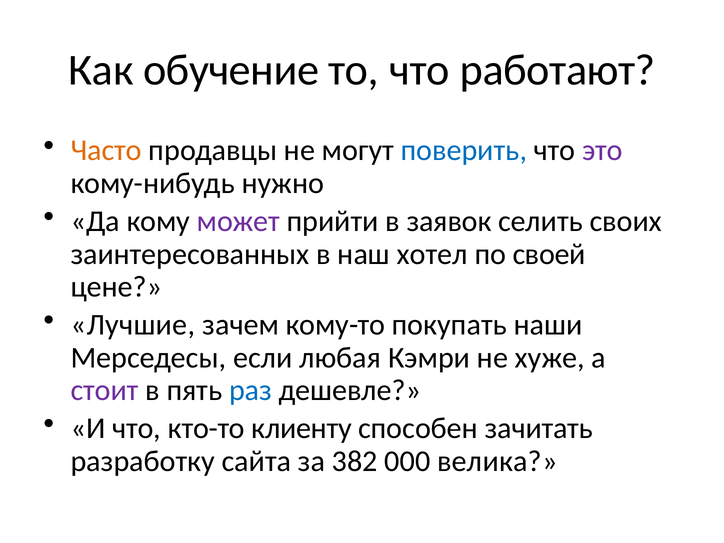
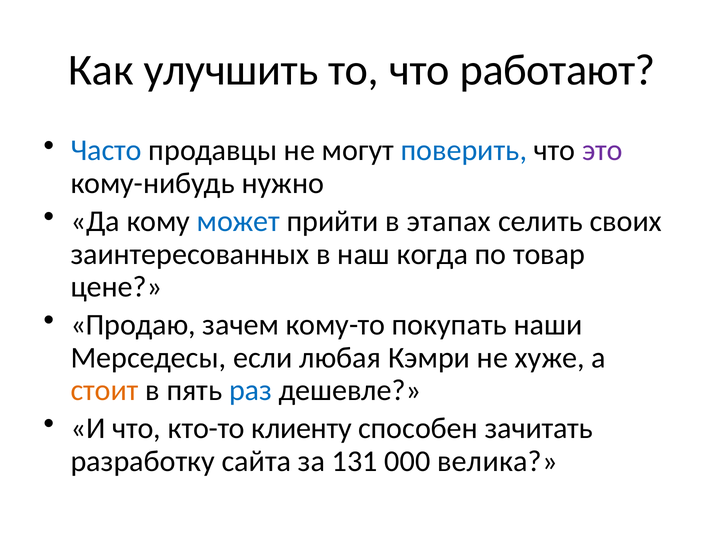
обучение: обучение -> улучшить (231, 70)
Часто colour: orange -> blue (106, 151)
может colour: purple -> blue (238, 221)
заявок: заявок -> этапах (449, 221)
хотел: хотел -> когда (432, 254)
своей: своей -> товар (549, 254)
Лучшие: Лучшие -> Продаю (133, 325)
стоит colour: purple -> orange (105, 390)
382: 382 -> 131 (355, 461)
